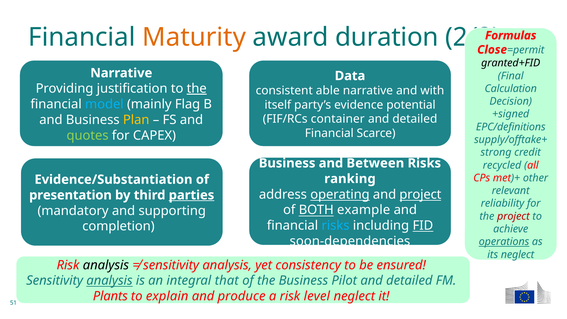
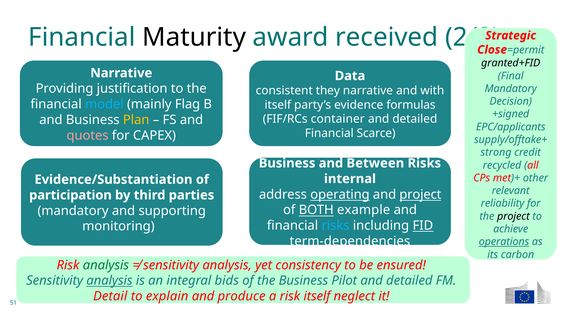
Maturity colour: orange -> black (194, 37)
duration: duration -> received (387, 37)
Formulas: Formulas -> Strategic (511, 36)
the underline: present -> none (197, 89)
Calculation: Calculation -> Mandatory (511, 89)
able: able -> they (328, 91)
potential: potential -> formulas (411, 105)
EPC/definitions: EPC/definitions -> EPC/applicants (511, 127)
quotes colour: light green -> pink (88, 135)
ranking: ranking -> internal (350, 179)
presentation: presentation -> participation (70, 195)
parties underline: present -> none (191, 195)
project colour: red -> black (513, 216)
completion: completion -> monitoring (118, 226)
soon-dependencies: soon-dependencies -> term-dependencies (350, 241)
its neglect: neglect -> carbon (518, 254)
analysis colour: black -> green (106, 265)
that: that -> bids (227, 281)
Plants: Plants -> Detail (110, 296)
risk level: level -> itself (317, 296)
